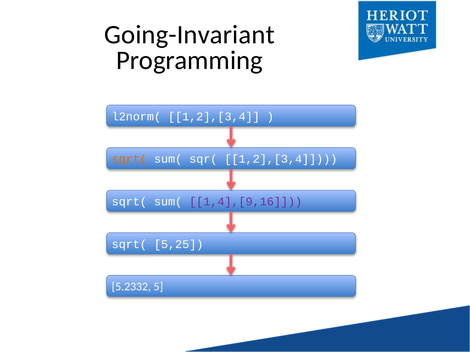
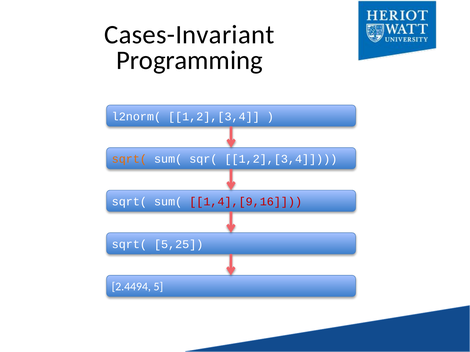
Going-Invariant: Going-Invariant -> Cases-Invariant (189, 35)
1,4],[9,16 colour: purple -> red (246, 202)
5.2332: 5.2332 -> 2.4494 (131, 287)
